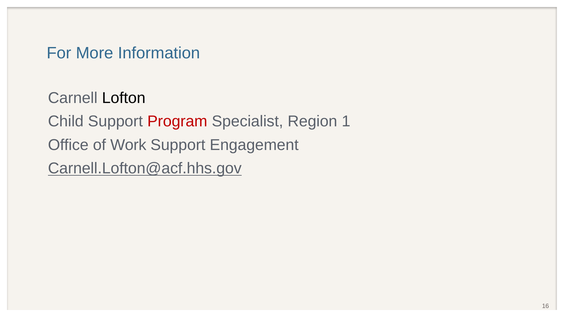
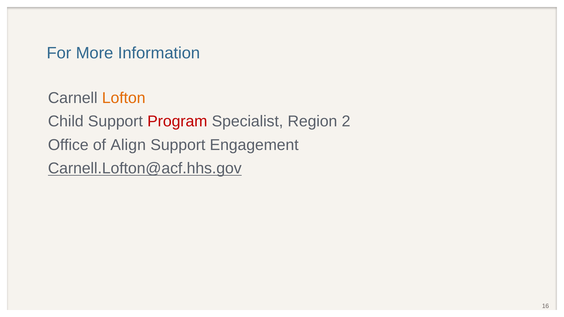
Lofton colour: black -> orange (124, 98)
1: 1 -> 2 (346, 121)
Work: Work -> Align (128, 145)
